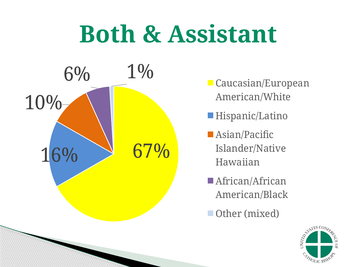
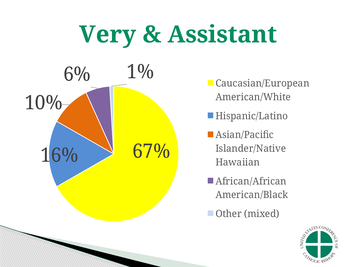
Both: Both -> Very (108, 35)
